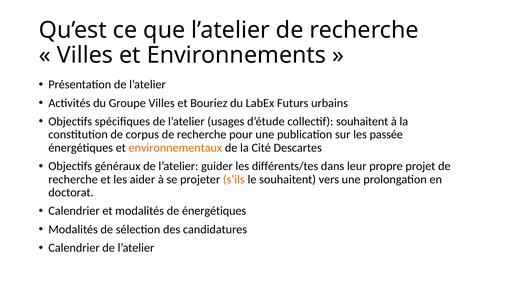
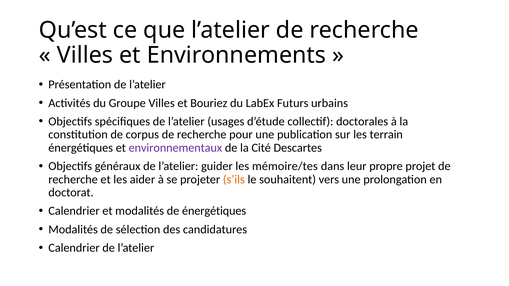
collectif souhaitent: souhaitent -> doctorales (362, 122)
passée: passée -> terrain (386, 135)
environnementaux colour: orange -> purple (175, 148)
différents/tes: différents/tes -> mémoire/tes (285, 166)
